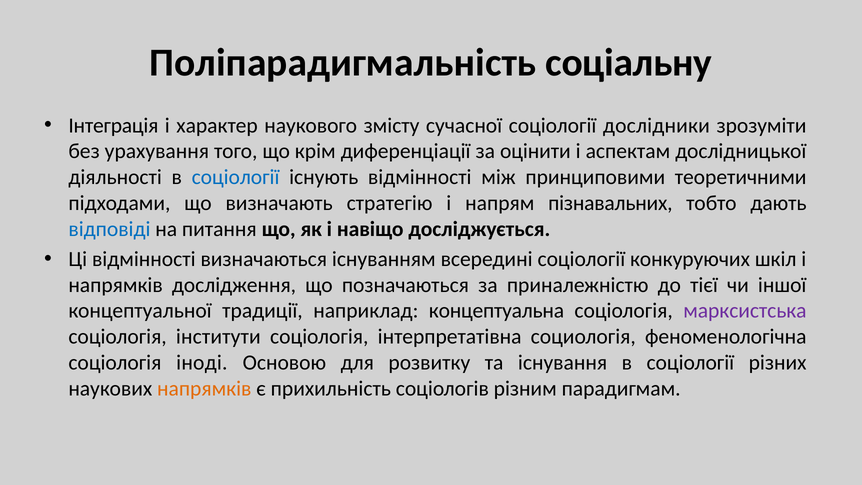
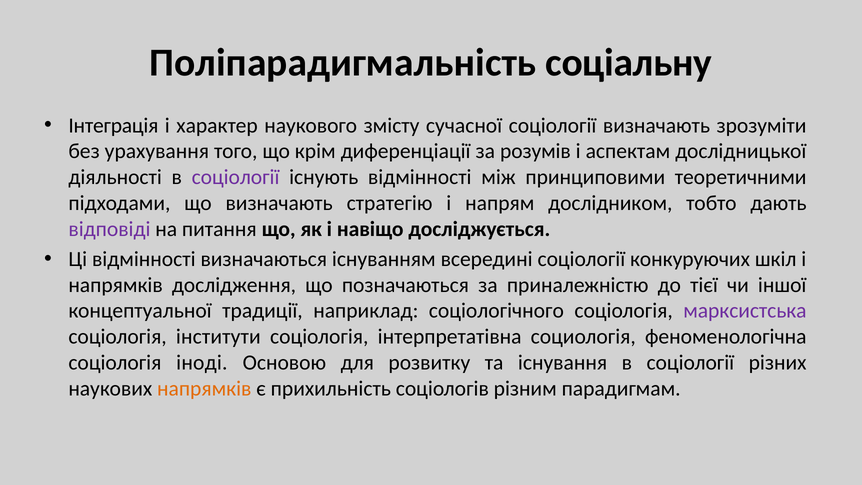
соціології дослідники: дослідники -> визначають (657, 125)
оцінити: оцінити -> розумів (535, 151)
соціології colour: blue -> purple (236, 177)
пізнавальних: пізнавальних -> дослідником (610, 203)
відповіді colour: blue -> purple (109, 229)
концептуальна: концептуальна -> соціологічного (496, 311)
